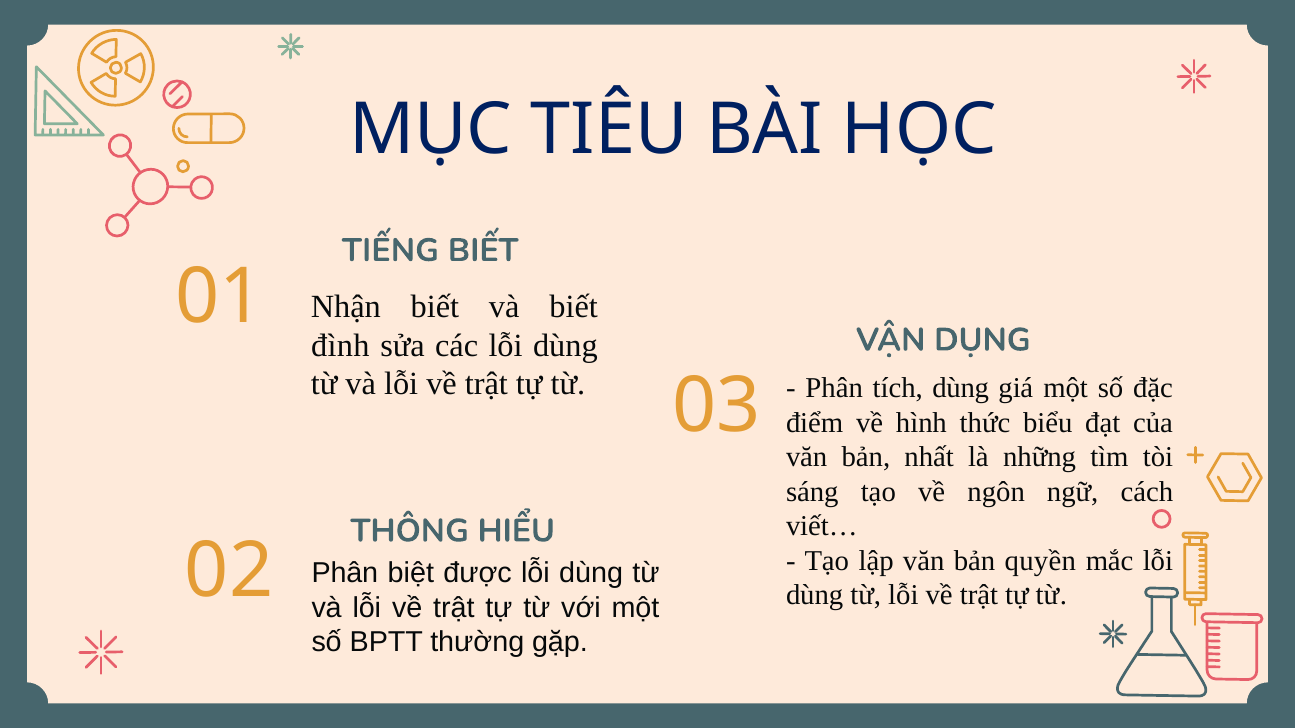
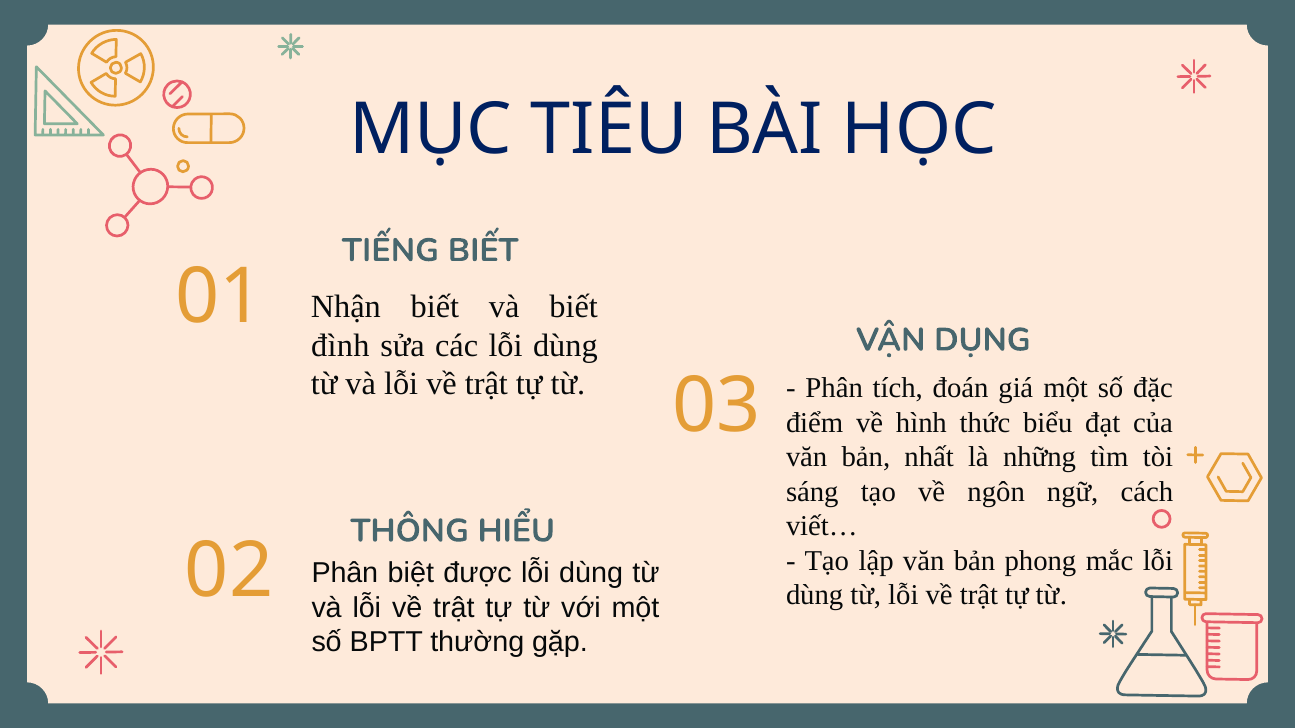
tích dùng: dùng -> đoán (961, 389)
quyền: quyền -> phong (1040, 561)
